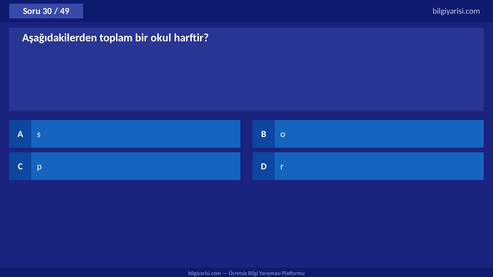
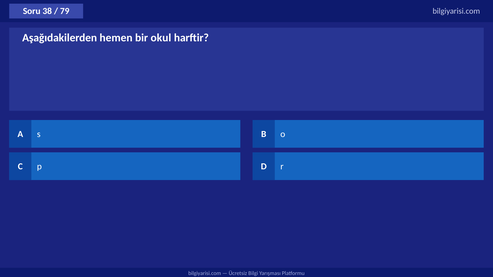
30: 30 -> 38 (47, 11)
49: 49 -> 79 (65, 11)
toplam: toplam -> hemen (116, 38)
